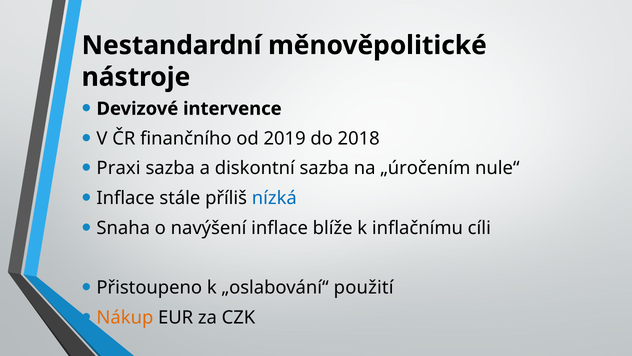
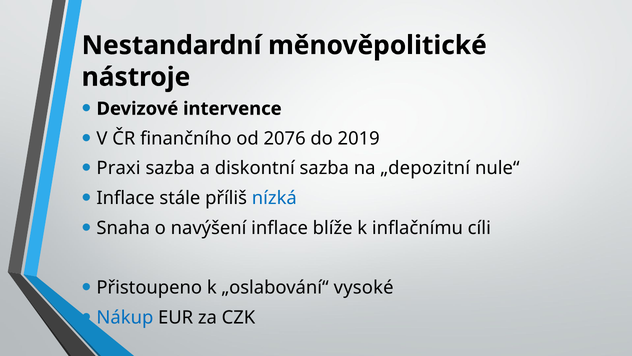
2019: 2019 -> 2076 (285, 138)
2018: 2018 -> 2019 (359, 138)
„úročením: „úročením -> „depozitní (425, 168)
použití: použití -> vysoké (364, 287)
Nákup colour: orange -> blue (125, 317)
